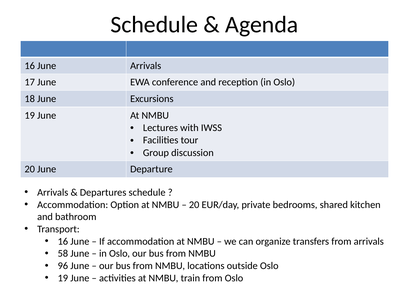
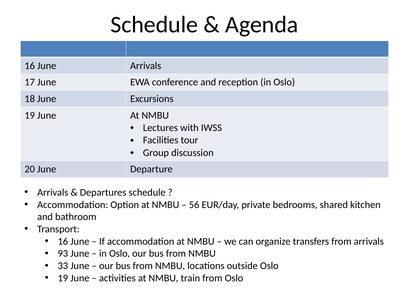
20: 20 -> 56 (194, 205)
58: 58 -> 93 (63, 254)
96: 96 -> 33 (63, 267)
